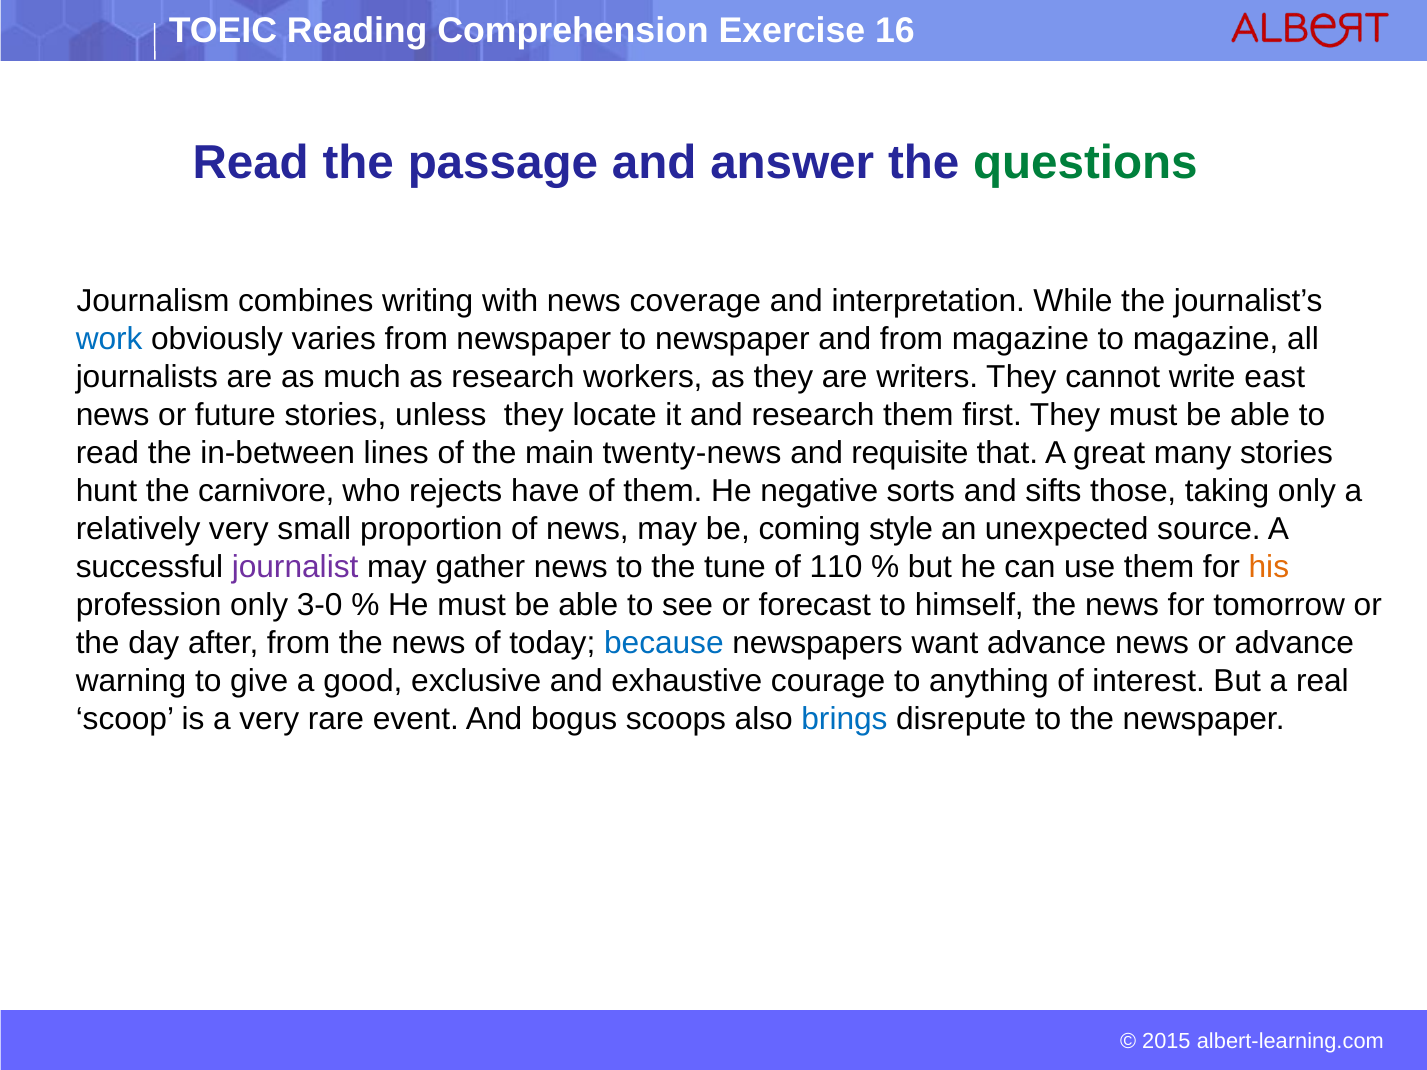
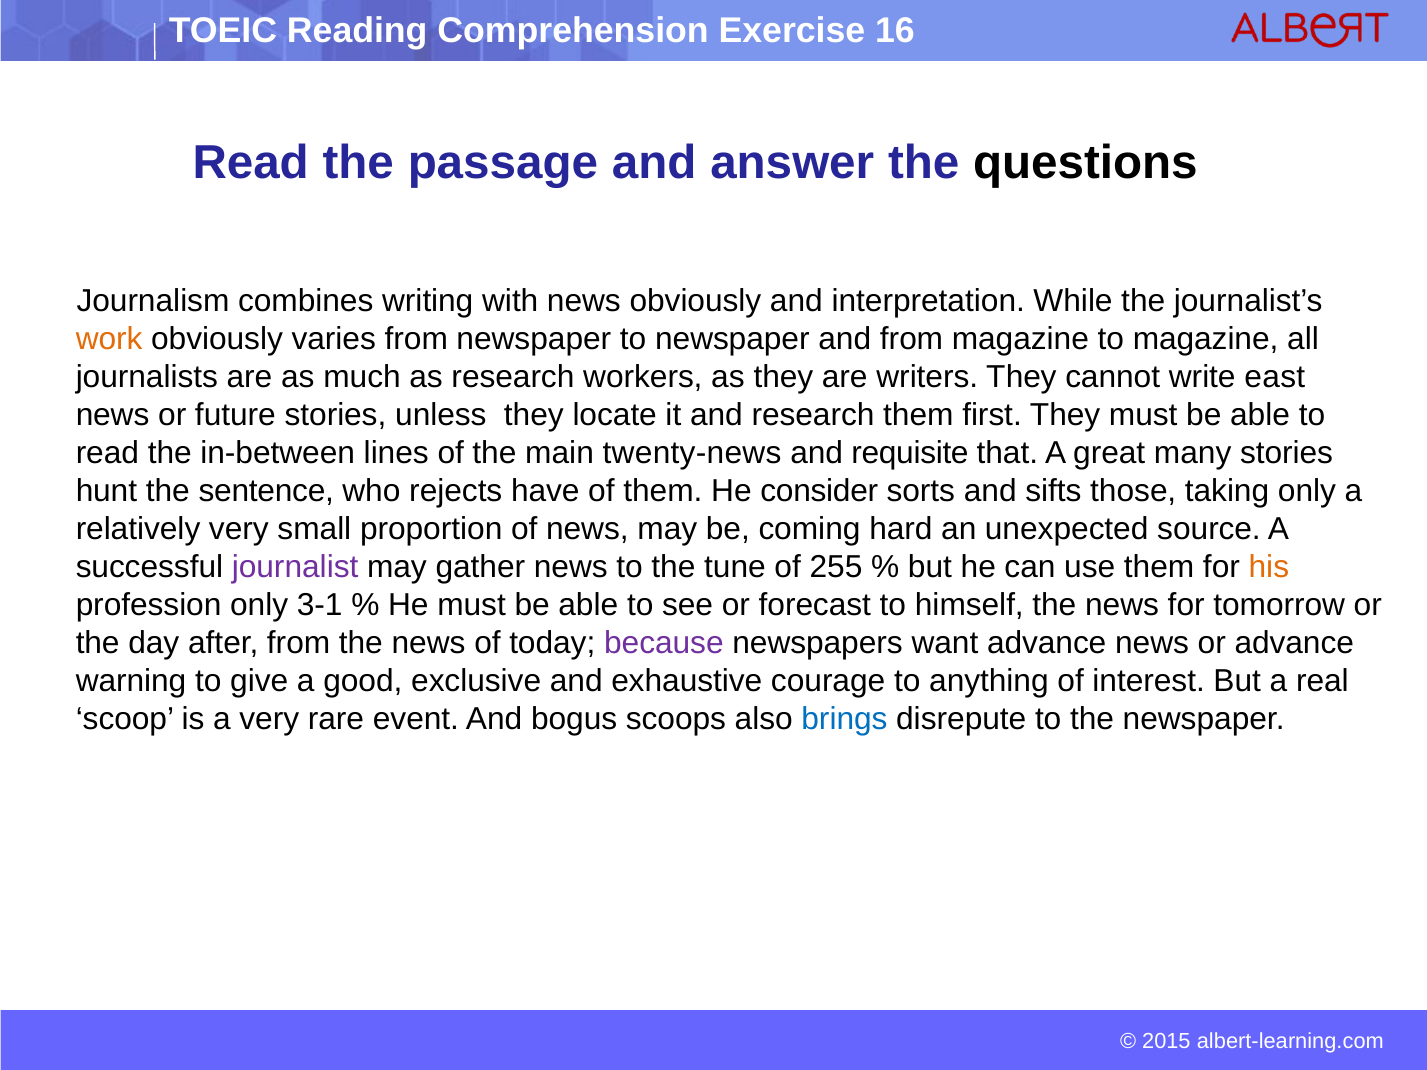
questions colour: green -> black (1085, 163)
news coverage: coverage -> obviously (695, 301)
work colour: blue -> orange (109, 339)
carnivore: carnivore -> sentence (266, 491)
negative: negative -> consider (819, 491)
style: style -> hard (901, 529)
110: 110 -> 255 (836, 567)
3-0: 3-0 -> 3-1 (320, 605)
because colour: blue -> purple (664, 643)
